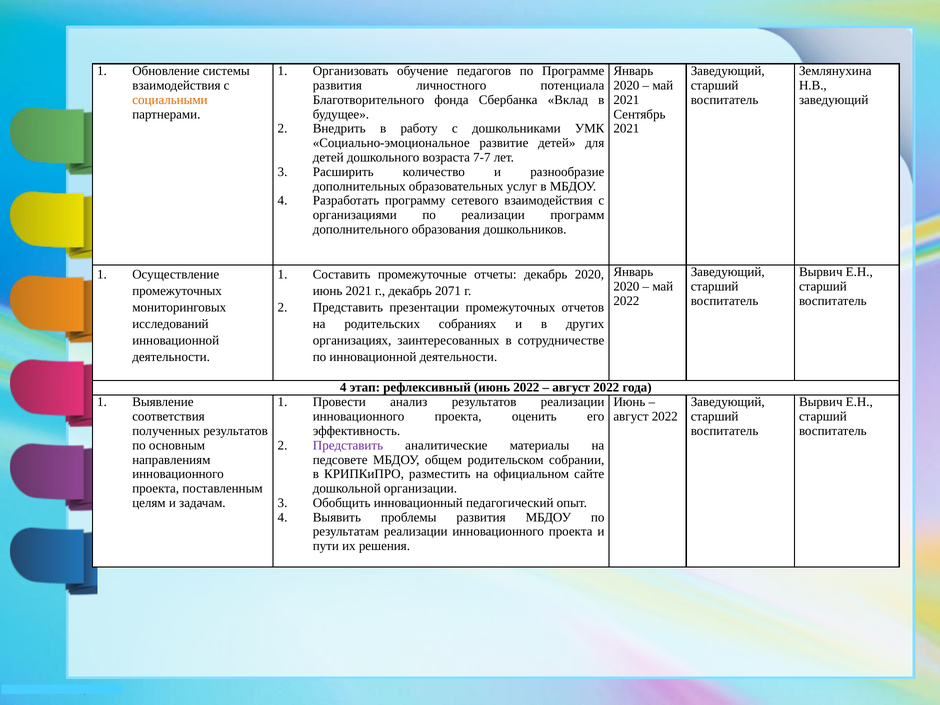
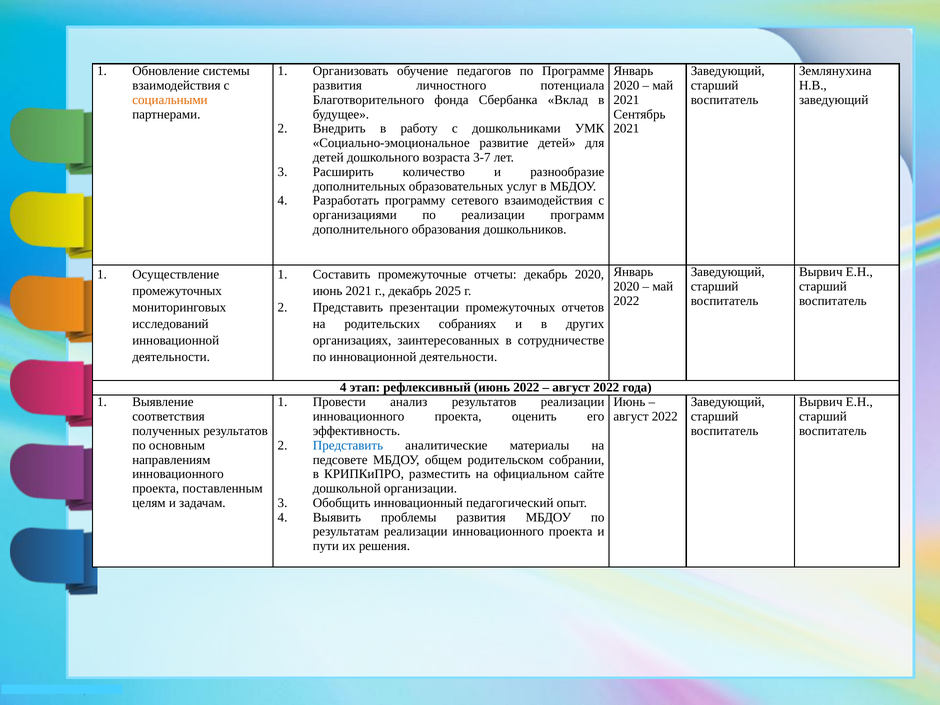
7-7: 7-7 -> 3-7 (482, 157)
2071: 2071 -> 2025 (448, 291)
Представить colour: purple -> blue (348, 445)
